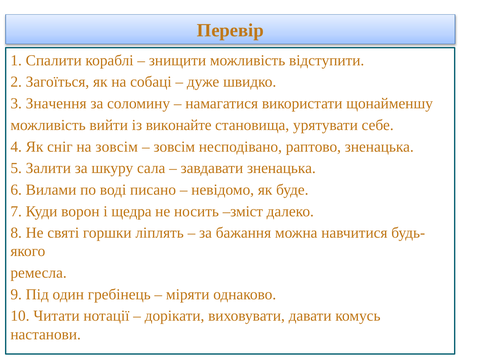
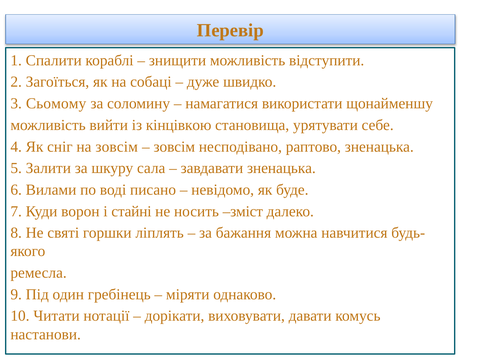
Значення: Значення -> Сьомому (56, 103)
виконайте: виконайте -> кінцівкою (179, 125)
щедра: щедра -> стайні (131, 211)
